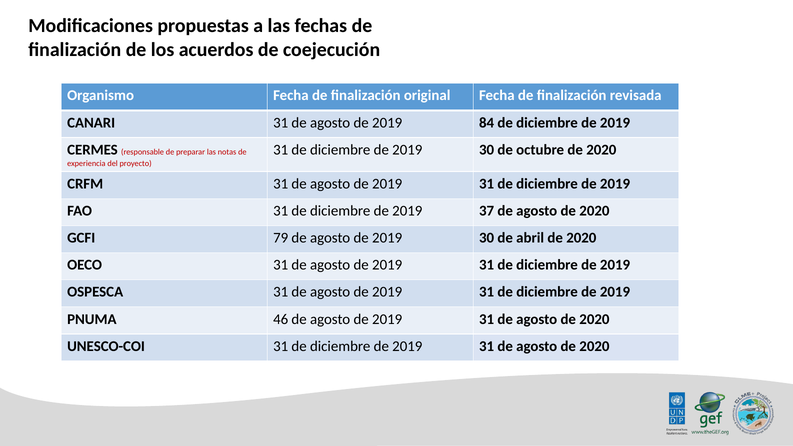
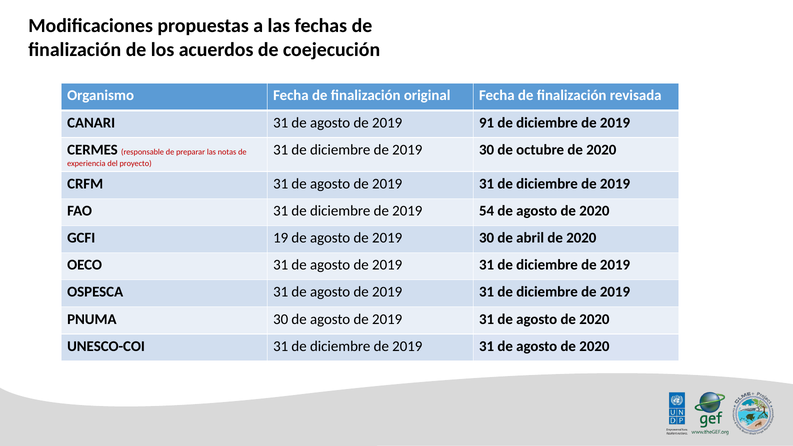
84: 84 -> 91 (487, 123)
37: 37 -> 54 (487, 211)
79: 79 -> 19 (281, 238)
PNUMA 46: 46 -> 30 (281, 319)
